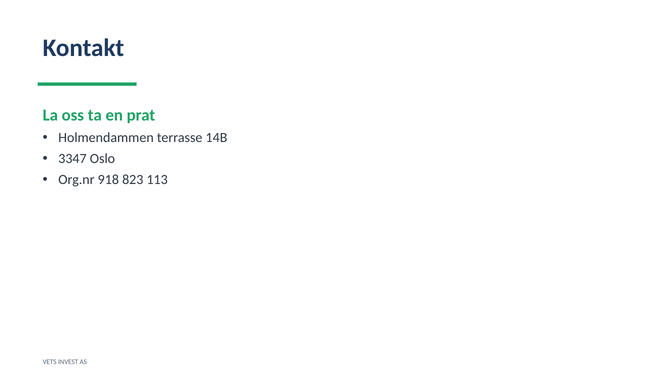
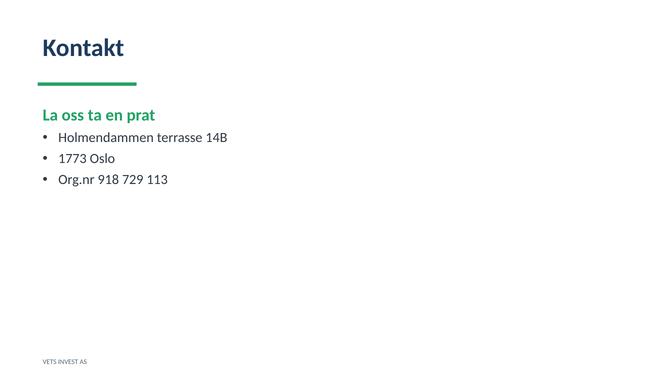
3347: 3347 -> 1773 (72, 159)
823: 823 -> 729 (133, 180)
